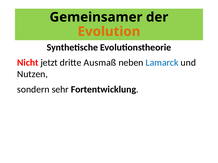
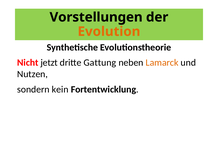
Gemeinsamer: Gemeinsamer -> Vorstellungen (96, 17)
Ausmaß: Ausmaß -> Gattung (100, 63)
Lamarck colour: blue -> orange (162, 63)
sehr: sehr -> kein (60, 90)
